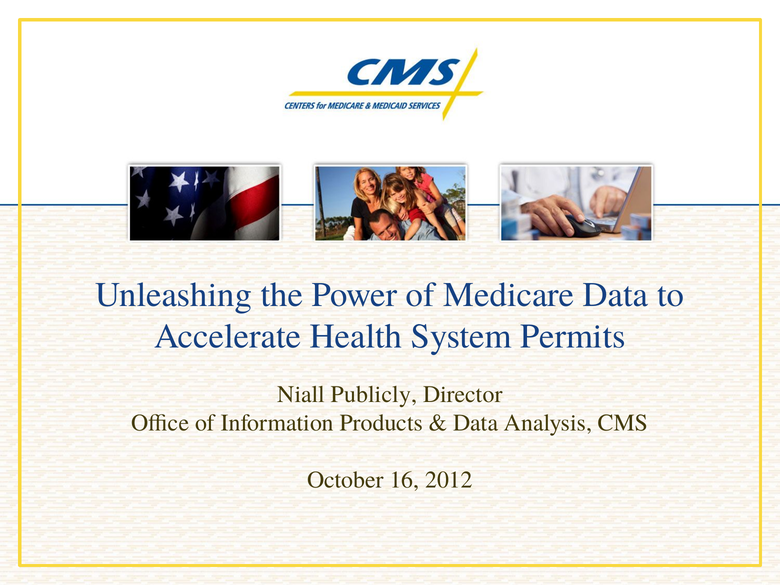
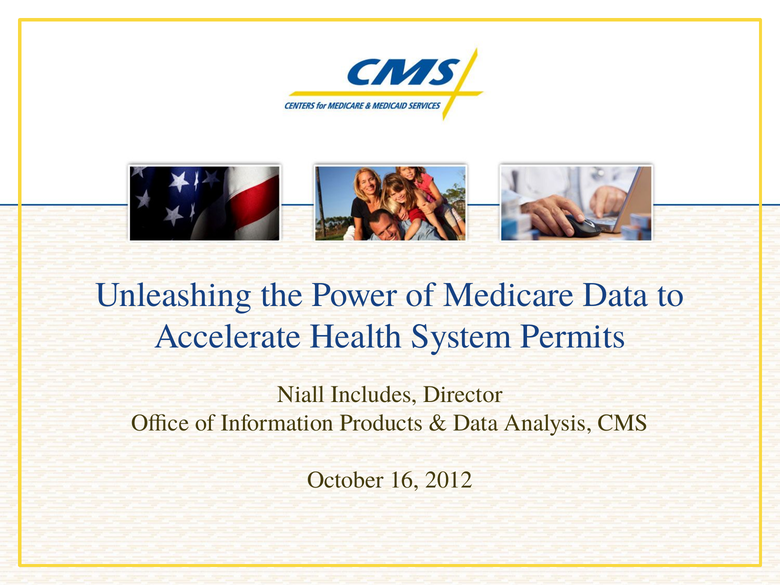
Publicly: Publicly -> Includes (374, 394)
